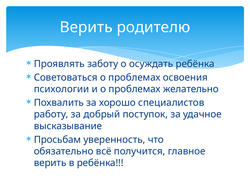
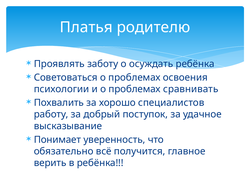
Верить: Верить -> Платья (86, 27)
желательно: желательно -> сравнивать (191, 89)
Просьбам: Просьбам -> Понимает (57, 140)
